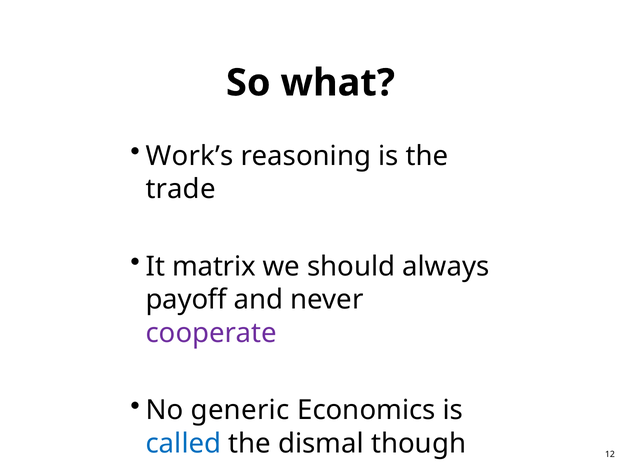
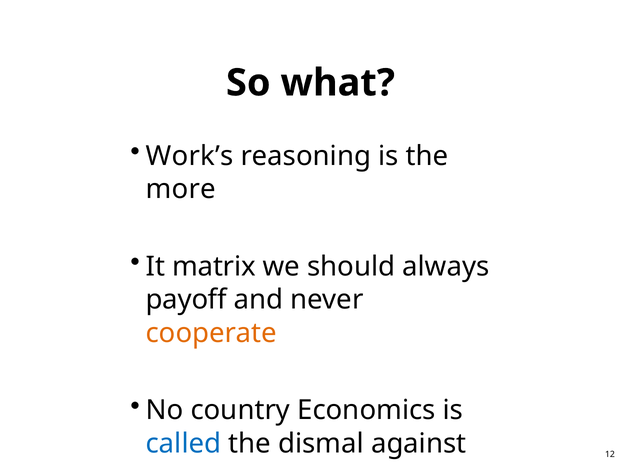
trade: trade -> more (181, 189)
cooperate colour: purple -> orange (211, 333)
generic: generic -> country (240, 410)
though: though -> against (419, 443)
